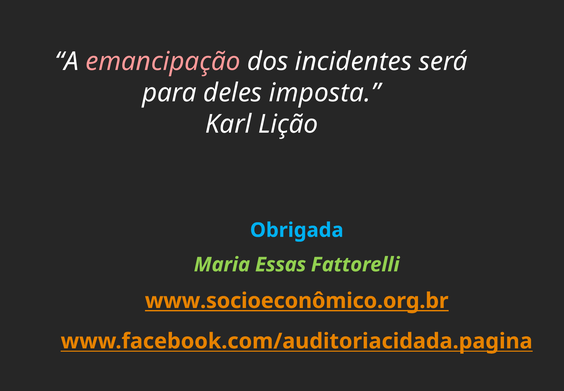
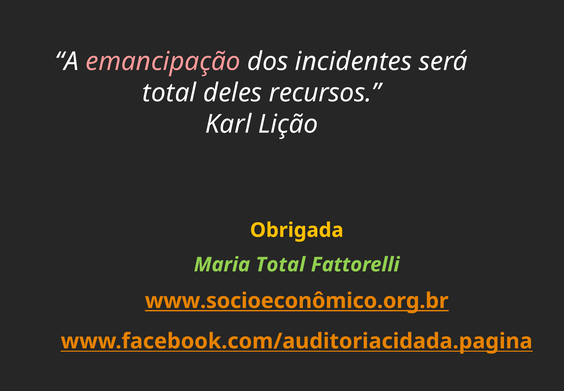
para: para -> total (169, 93)
imposta: imposta -> recursos (325, 93)
Obrigada colour: light blue -> yellow (297, 230)
Maria Essas: Essas -> Total (280, 264)
